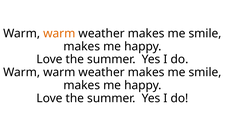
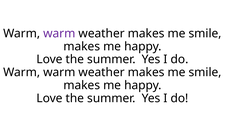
warm colour: orange -> purple (59, 33)
